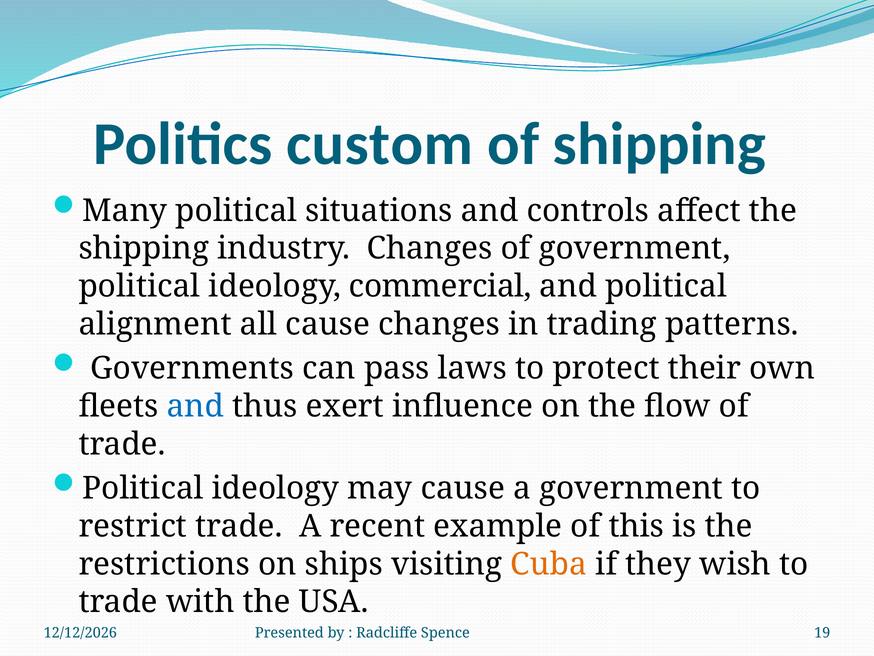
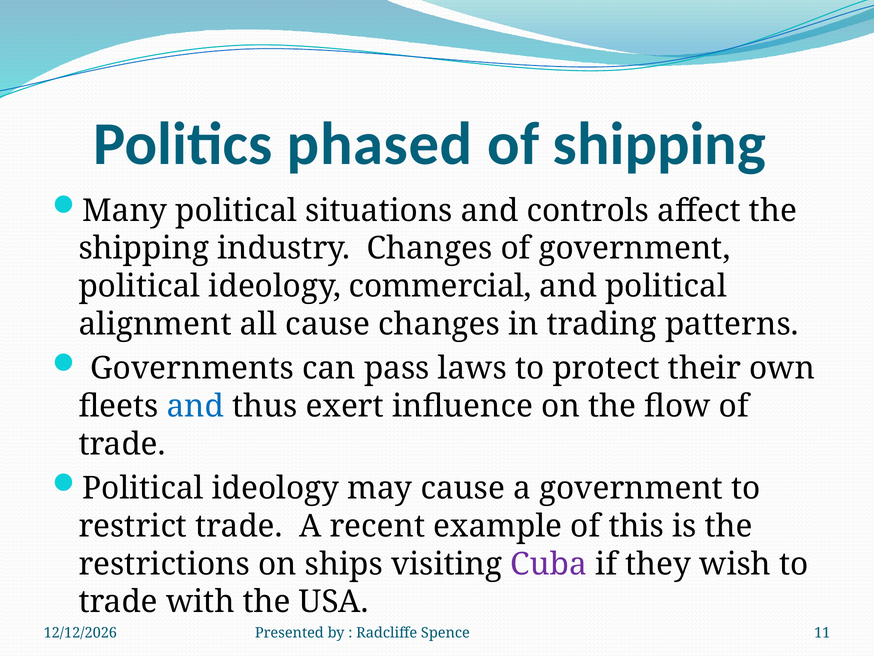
custom: custom -> phased (380, 144)
Cuba colour: orange -> purple (549, 564)
19: 19 -> 11 (822, 632)
